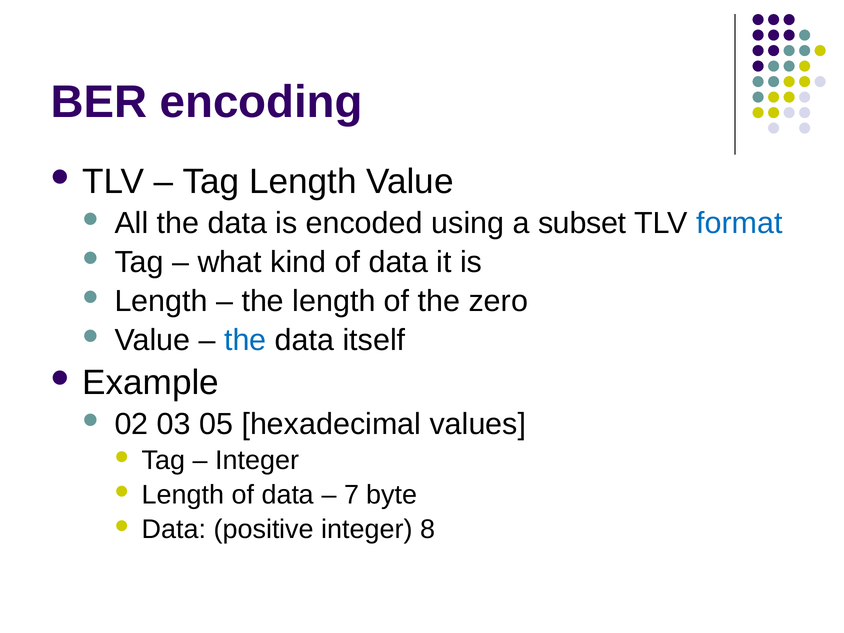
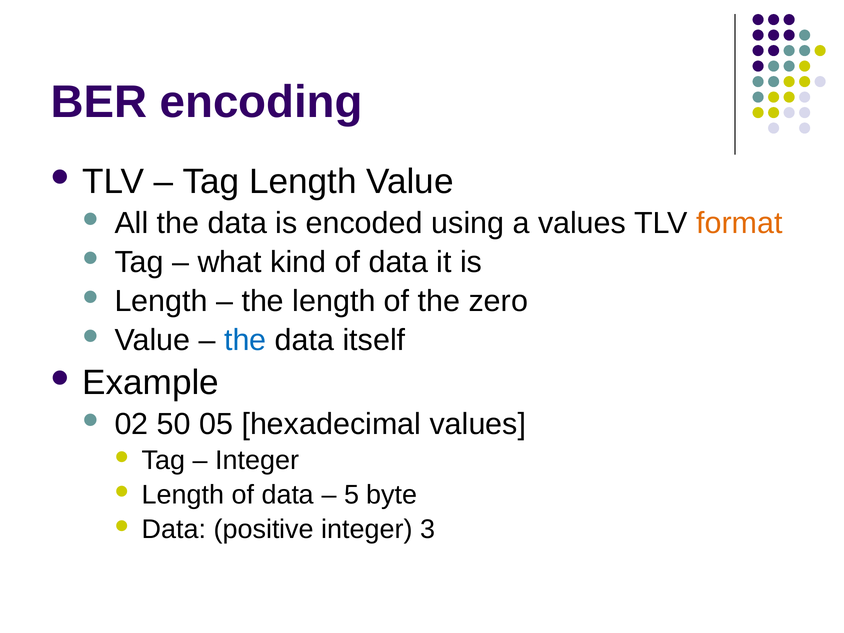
a subset: subset -> values (582, 223)
format colour: blue -> orange (739, 223)
03: 03 -> 50 (174, 424)
7: 7 -> 5 (351, 495)
8: 8 -> 3 (428, 530)
